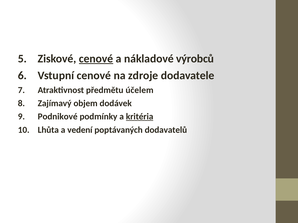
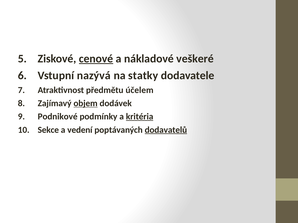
výrobců: výrobců -> veškeré (195, 59)
Vstupní cenové: cenové -> nazývá (94, 76)
zdroje: zdroje -> statky (143, 76)
objem underline: none -> present (86, 104)
Lhůta: Lhůta -> Sekce (48, 130)
dodavatelů underline: none -> present (166, 130)
